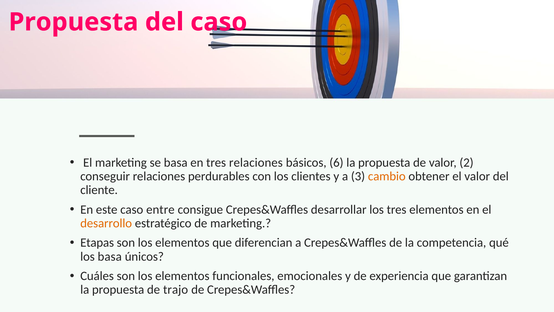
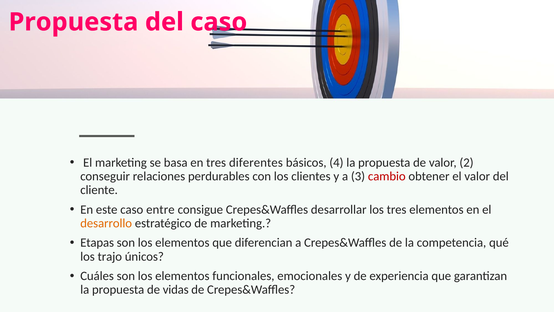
tres relaciones: relaciones -> diferentes (256, 162)
6: 6 -> 4 (336, 162)
cambio colour: orange -> red (387, 176)
los basa: basa -> trajo (110, 256)
trajo: trajo -> vidas (176, 289)
